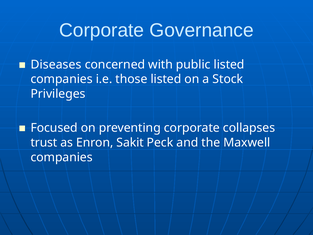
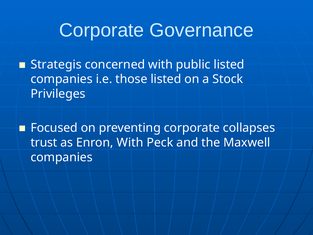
Diseases: Diseases -> Strategis (56, 64)
Enron Sakit: Sakit -> With (130, 142)
